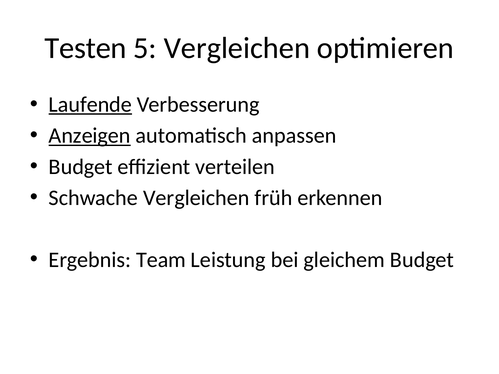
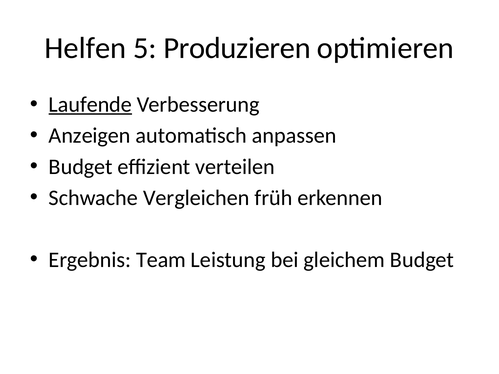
Testen: Testen -> Helfen (85, 48)
5 Vergleichen: Vergleichen -> Produzieren (237, 48)
Anzeigen underline: present -> none (90, 136)
